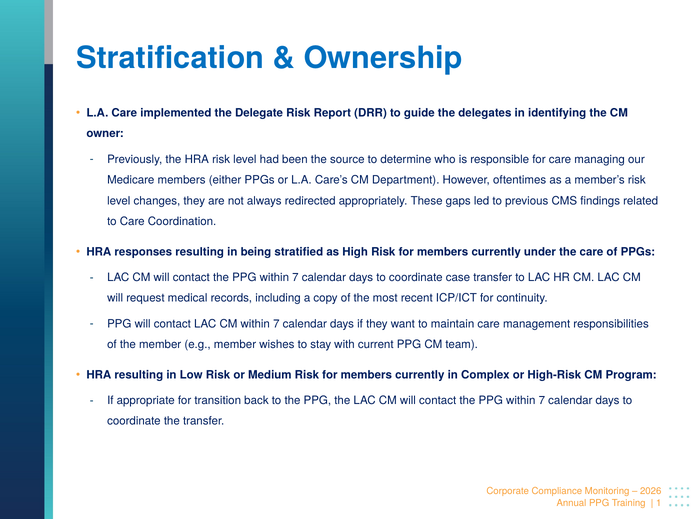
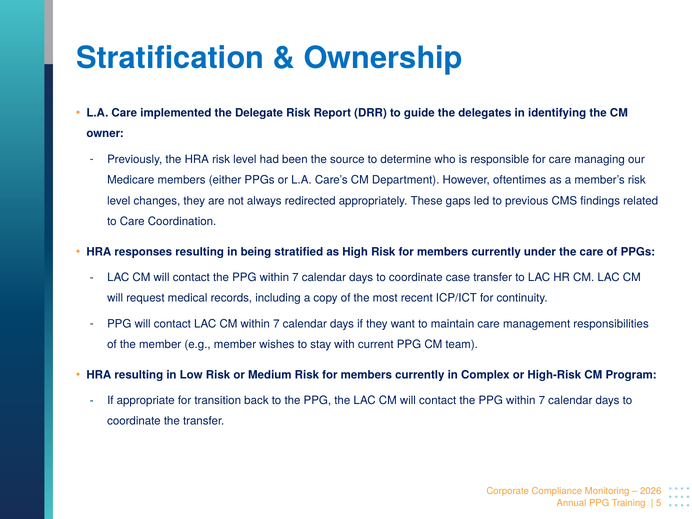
1: 1 -> 5 (659, 503)
